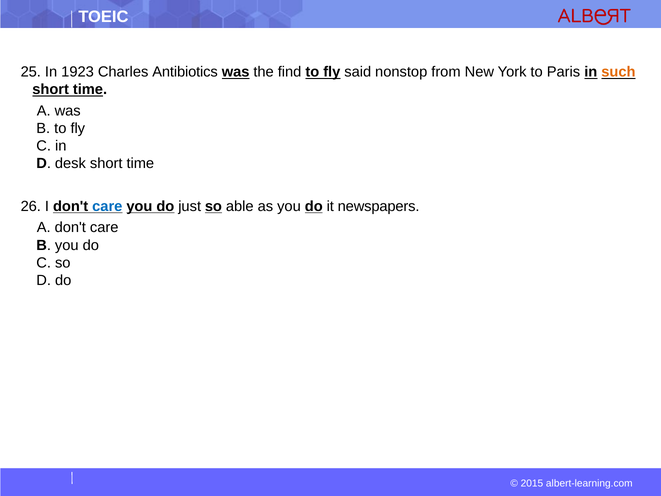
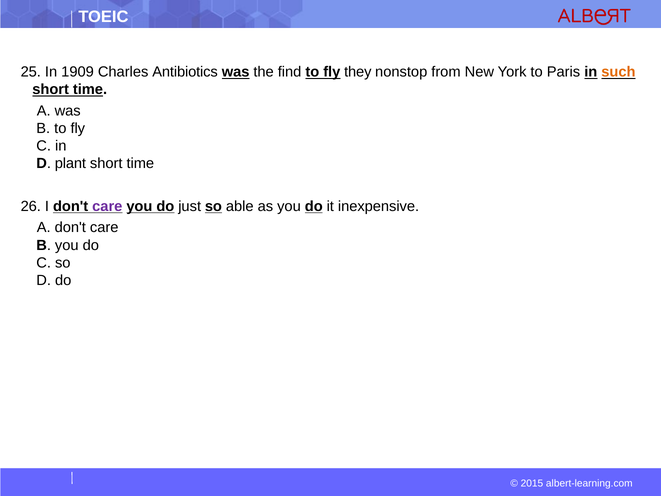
1923: 1923 -> 1909 (78, 72)
said: said -> they (358, 72)
desk: desk -> plant (70, 164)
care colour: blue -> purple (107, 206)
newspapers: newspapers -> inexpensive (379, 206)
